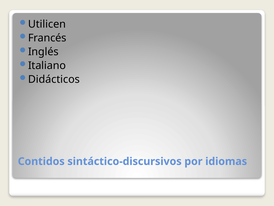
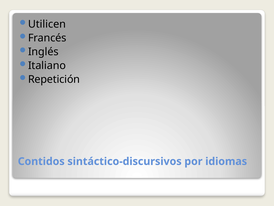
Didácticos: Didácticos -> Repetición (54, 79)
